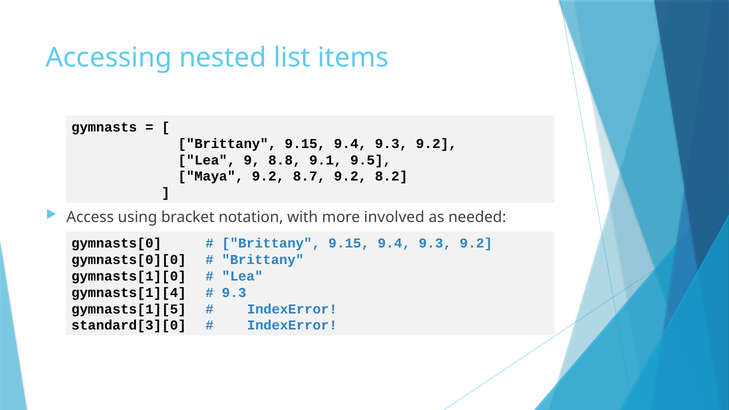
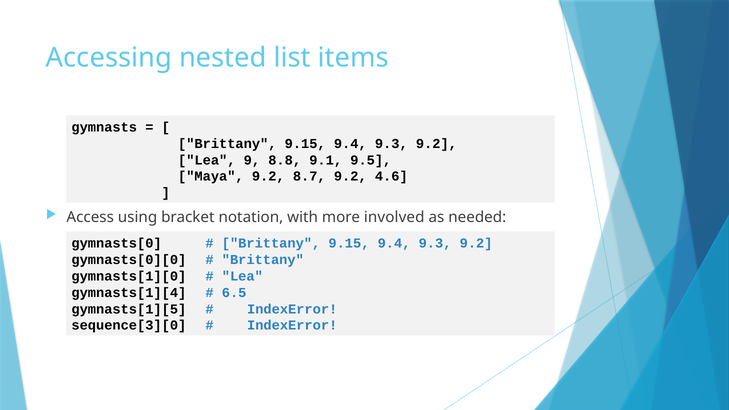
8.2: 8.2 -> 4.6 (391, 176)
9.3: 9.3 -> 6.5 (234, 293)
standard[3][0: standard[3][0 -> sequence[3][0 (129, 325)
